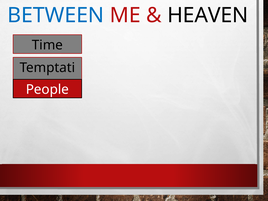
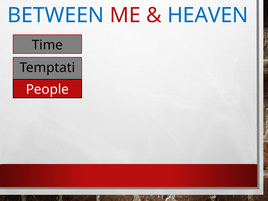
HEAVEN colour: black -> blue (208, 15)
